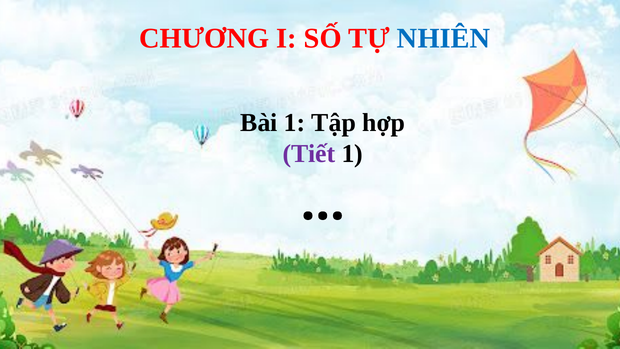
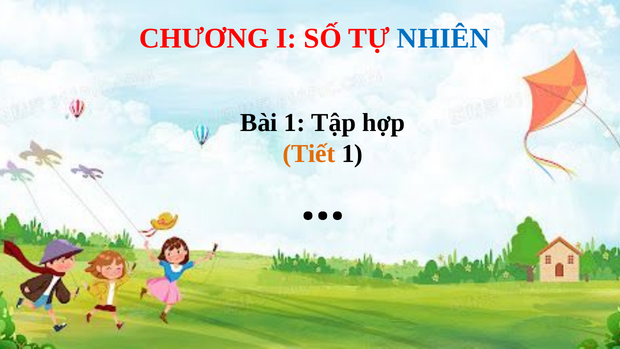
Tiết colour: purple -> orange (309, 154)
